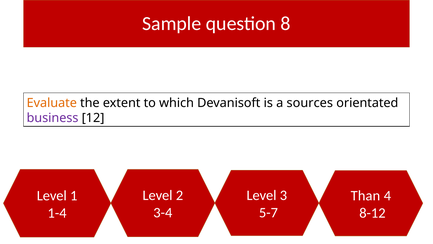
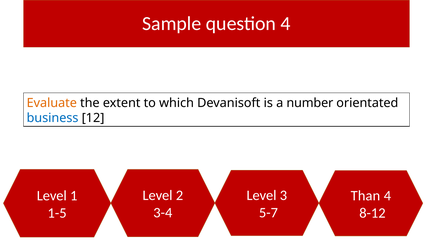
question 8: 8 -> 4 (286, 23)
sources: sources -> number (310, 103)
business colour: purple -> blue (53, 118)
1-4: 1-4 -> 1-5 (57, 213)
